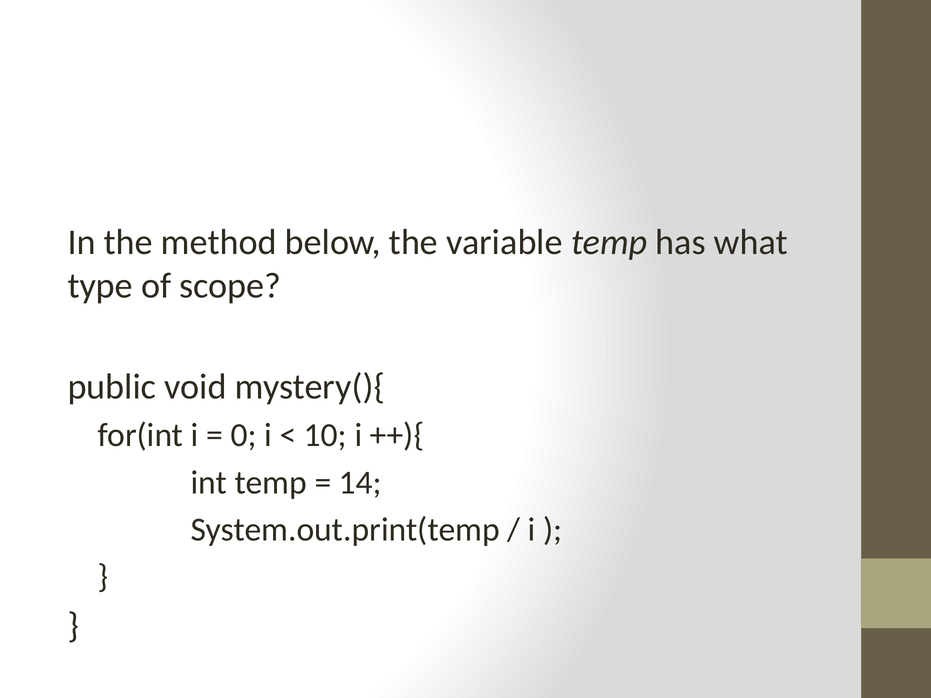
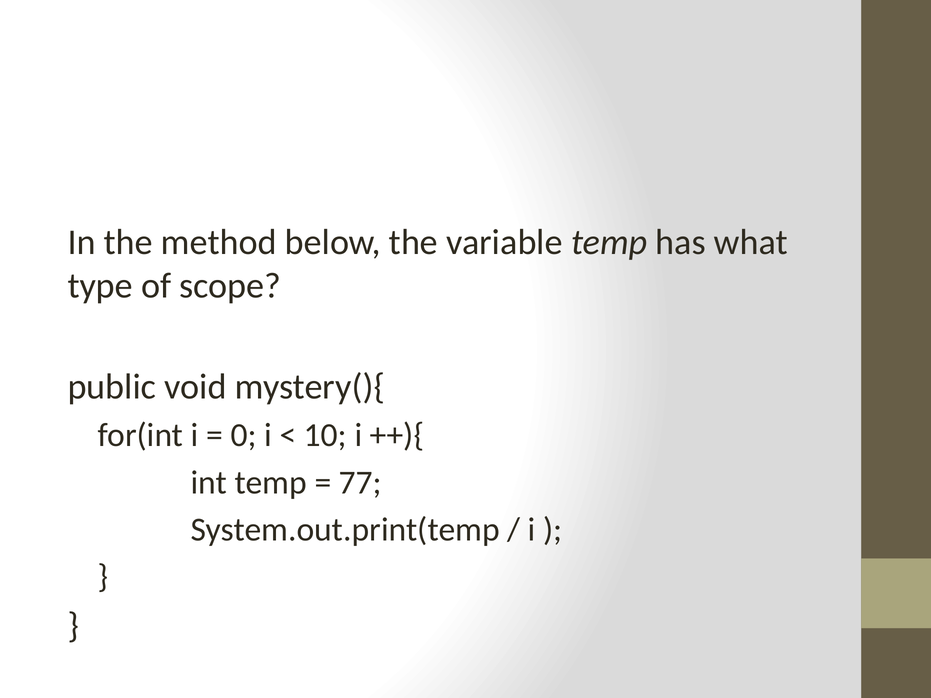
14: 14 -> 77 (360, 483)
